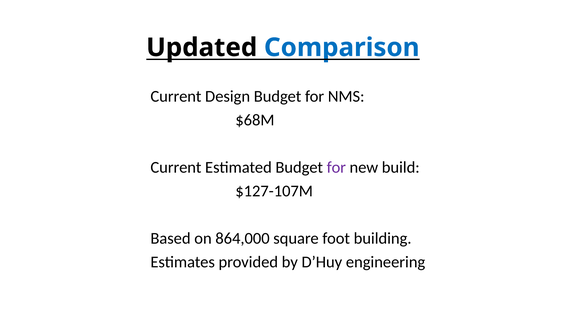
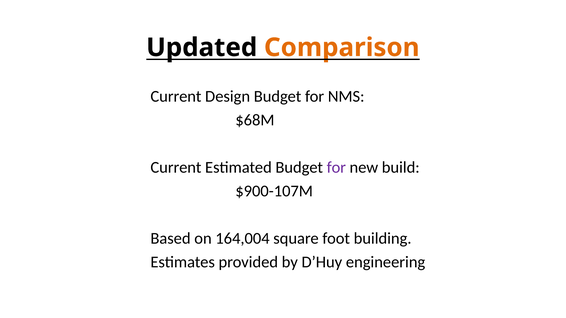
Comparison colour: blue -> orange (342, 48)
$127-107M: $127-107M -> $900-107M (274, 191)
864,000: 864,000 -> 164,004 (242, 239)
